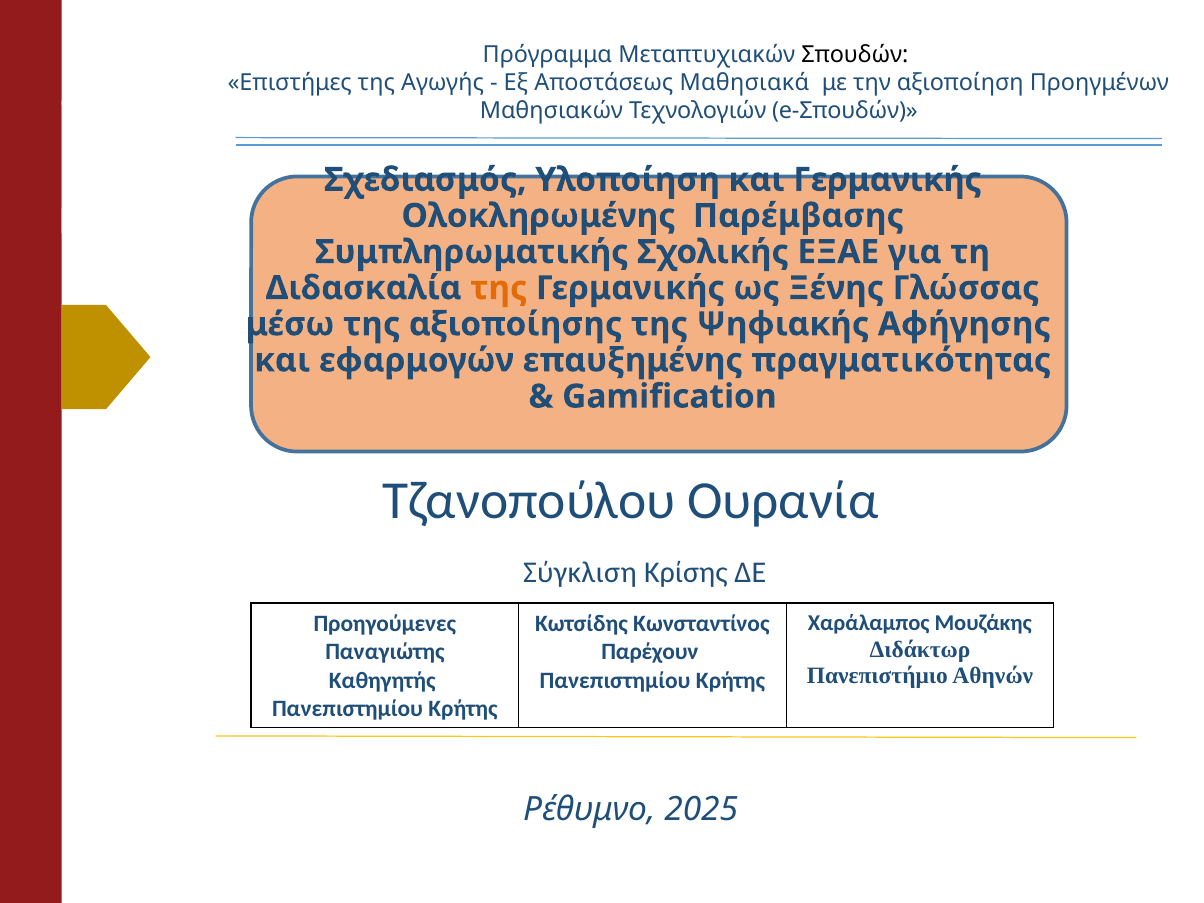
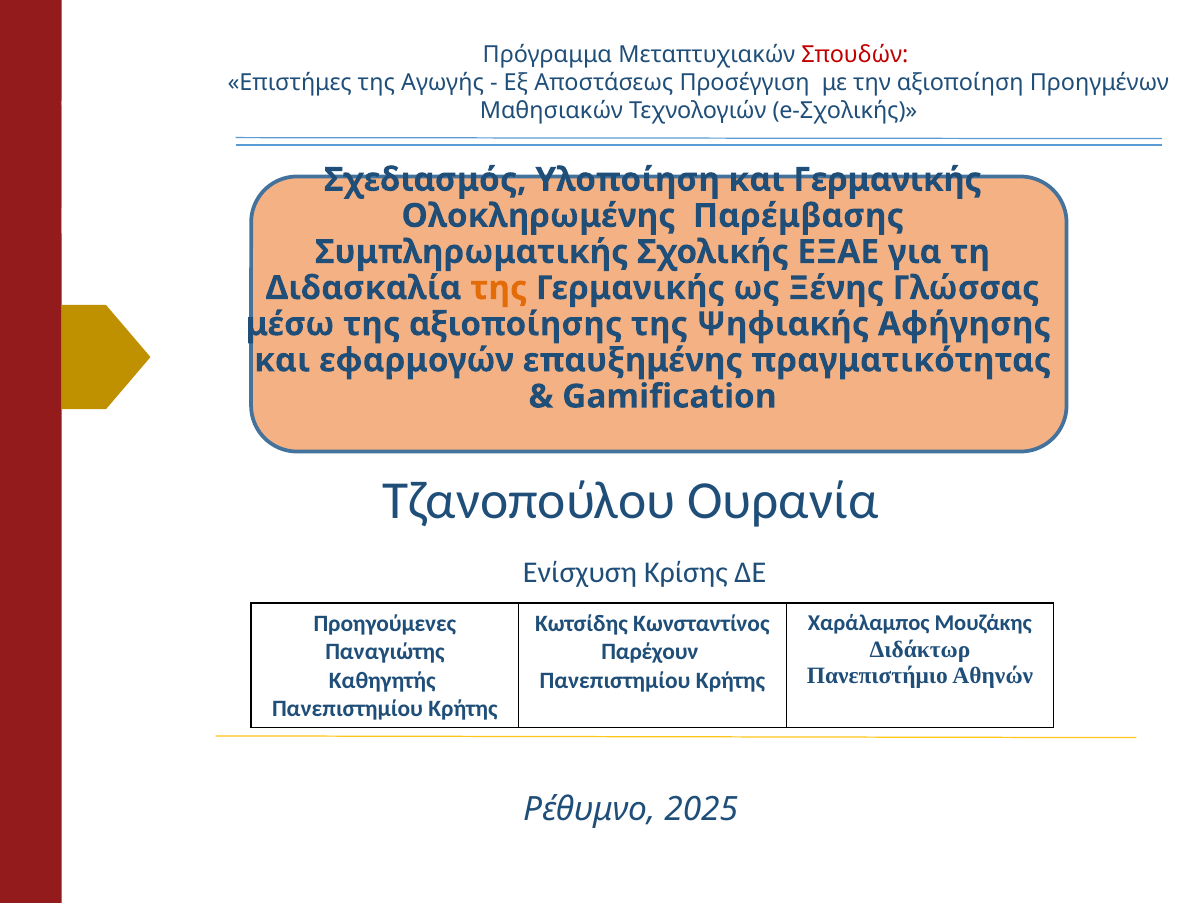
Σπουδών colour: black -> red (855, 55)
Μαθησιακά: Μαθησιακά -> Προσέγγιση (745, 83)
e-Σπουδών: e-Σπουδών -> e-Σχολικής (845, 111)
Σύγκλιση: Σύγκλιση -> Ενίσχυση (580, 572)
